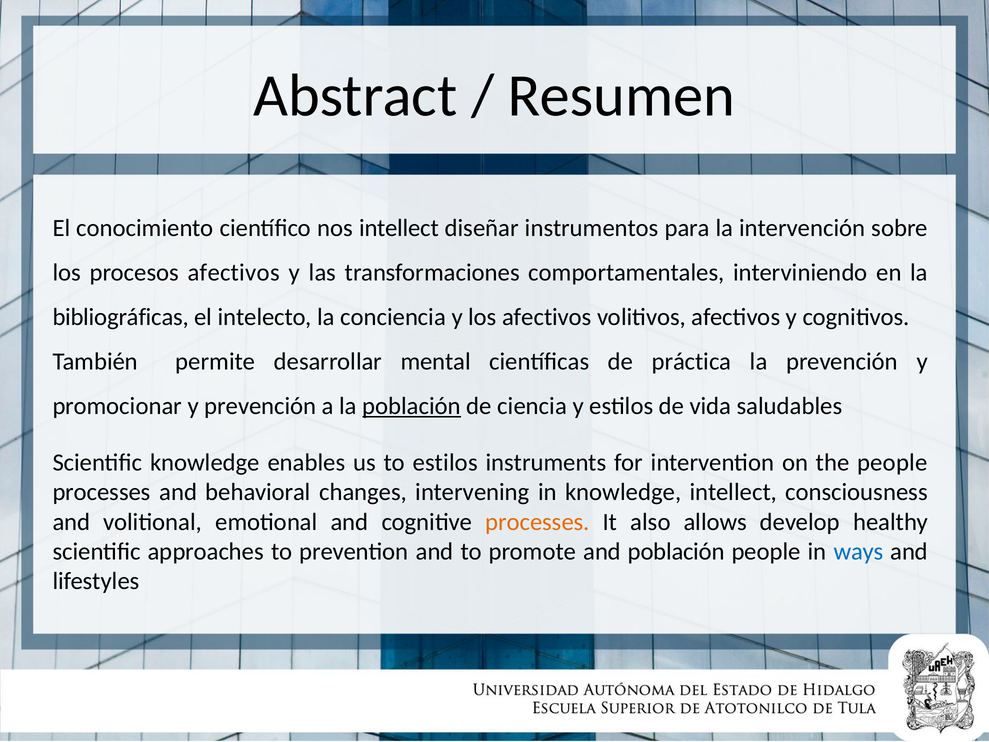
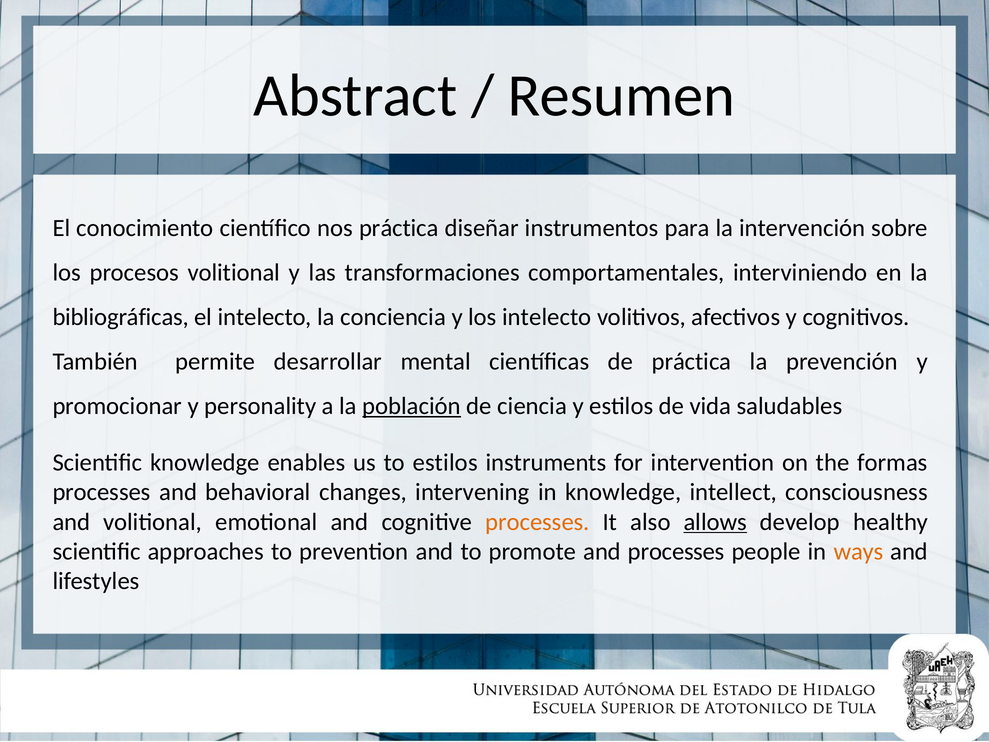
nos intellect: intellect -> práctica (399, 228)
procesos afectivos: afectivos -> volitional (234, 272)
los afectivos: afectivos -> intelecto (547, 317)
y prevención: prevención -> personality (260, 406)
the people: people -> formas (892, 462)
allows underline: none -> present (715, 522)
and población: población -> processes (676, 551)
ways colour: blue -> orange (858, 551)
